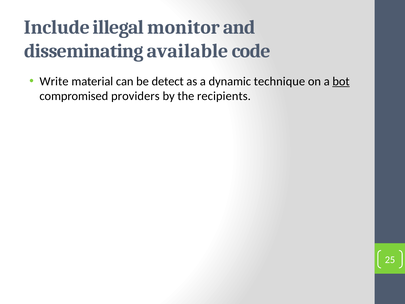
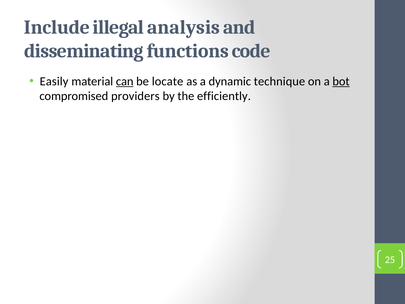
monitor: monitor -> analysis (184, 27)
available: available -> functions (188, 51)
Write: Write -> Easily (54, 81)
can underline: none -> present (125, 81)
detect: detect -> locate (168, 81)
recipients: recipients -> efficiently (224, 96)
